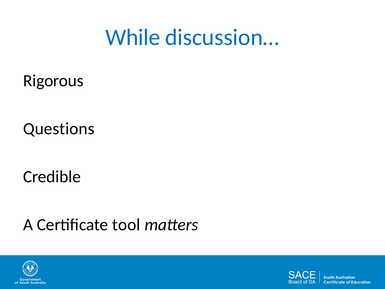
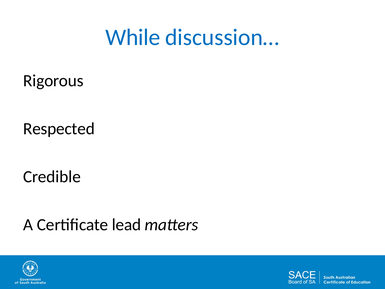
Questions: Questions -> Respected (59, 129)
tool: tool -> lead (126, 225)
